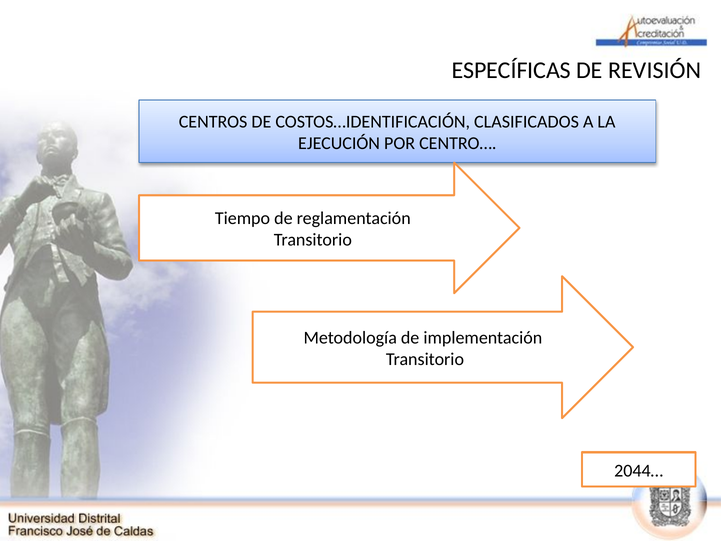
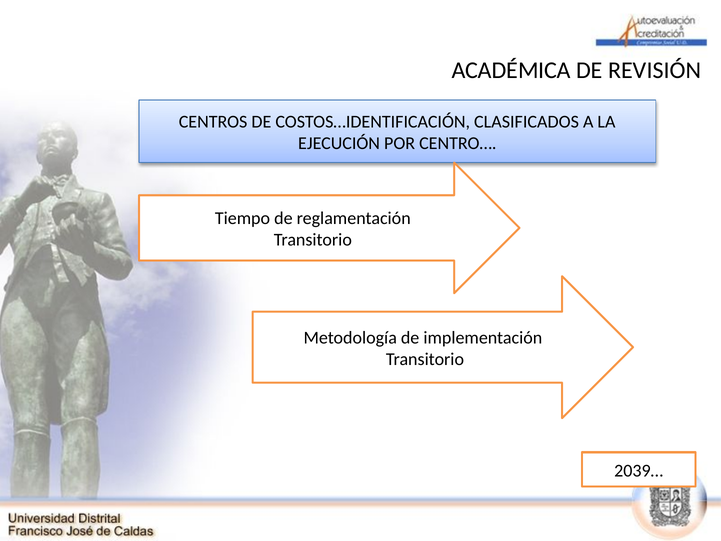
ESPECÍFICAS: ESPECÍFICAS -> ACADÉMICA (511, 70)
2044…: 2044… -> 2039… (639, 470)
